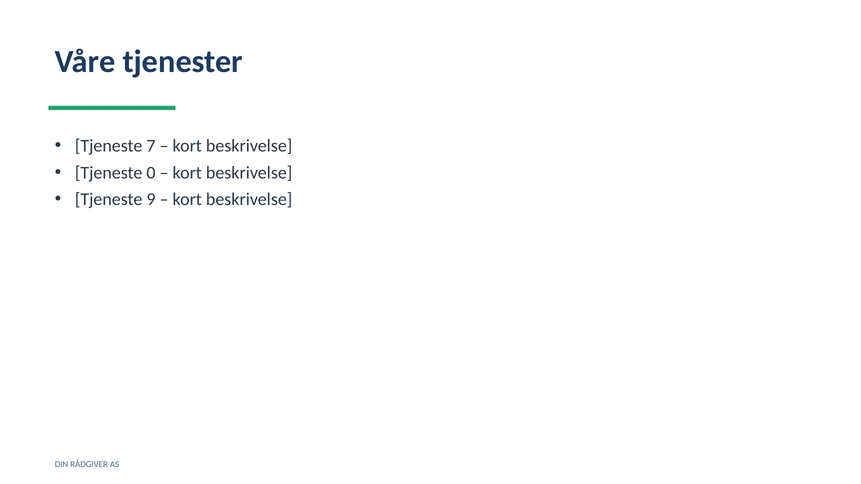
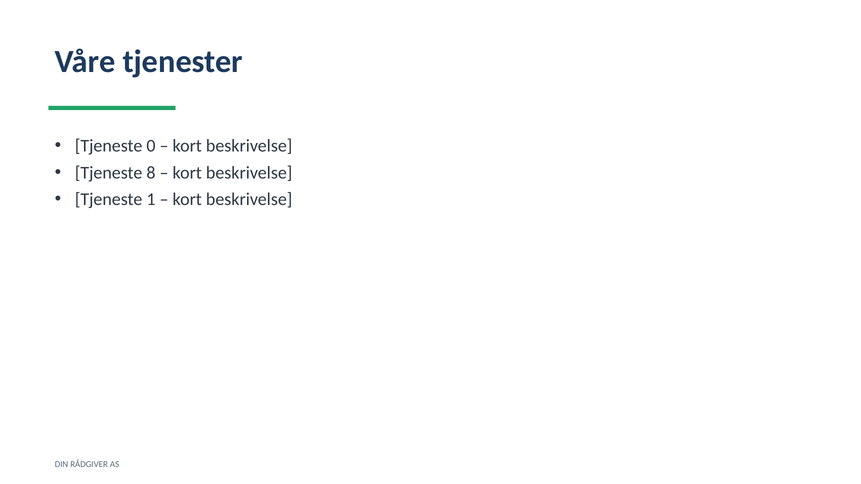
7: 7 -> 0 (151, 146)
0: 0 -> 8 (151, 173)
9: 9 -> 1 (151, 200)
